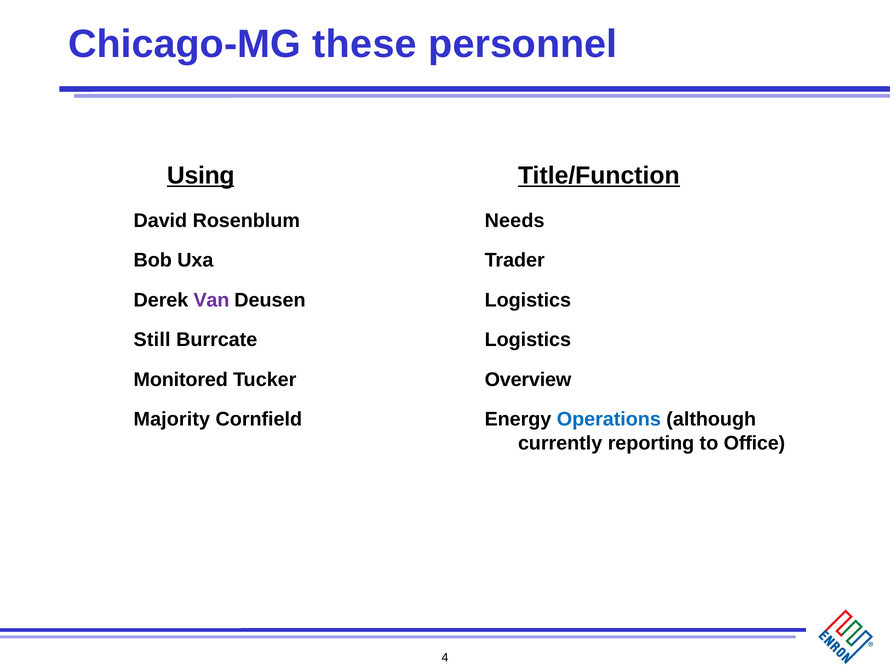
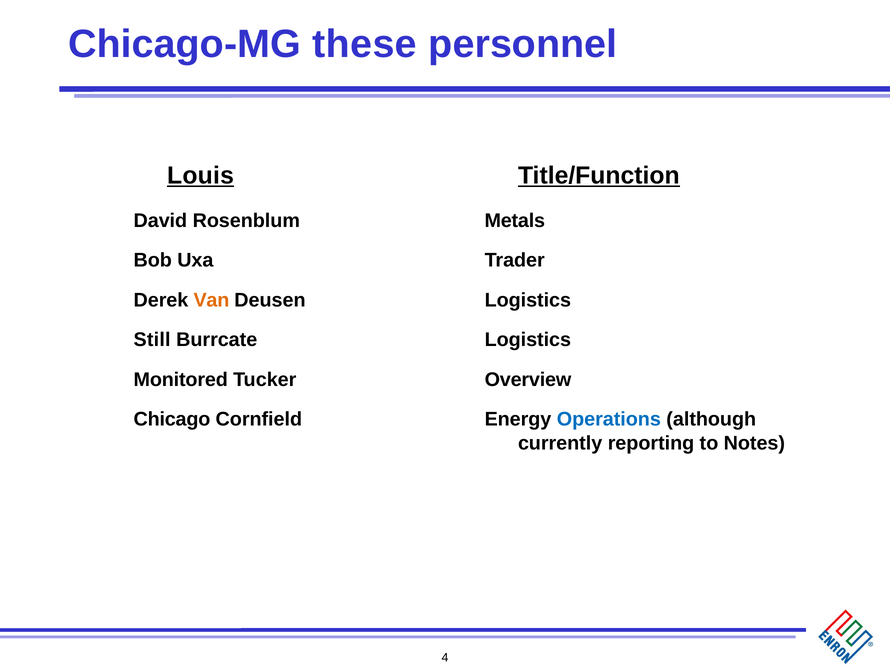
Using: Using -> Louis (200, 176)
Needs: Needs -> Metals (515, 221)
Van colour: purple -> orange (211, 300)
Majority: Majority -> Chicago (172, 420)
Office: Office -> Notes (754, 443)
